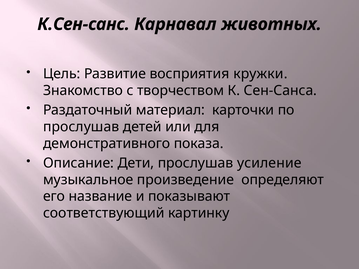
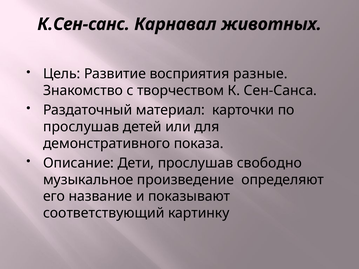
кружки: кружки -> разные (260, 74)
усиление: усиление -> свободно (269, 163)
